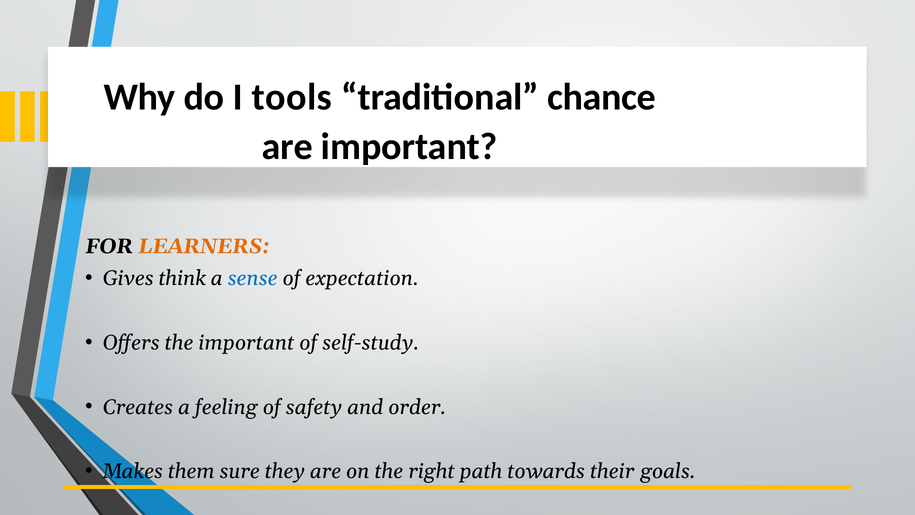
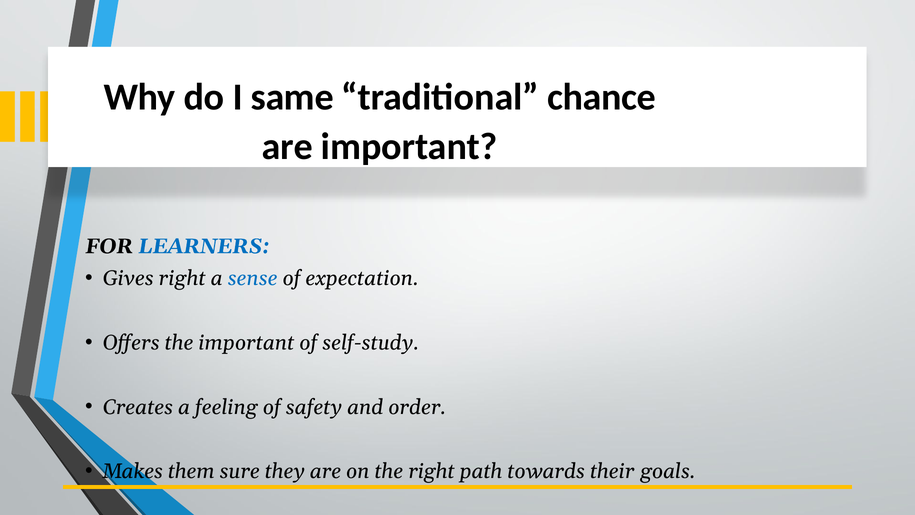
tools: tools -> same (292, 97)
LEARNERS colour: orange -> blue (204, 246)
Gives think: think -> right (182, 278)
